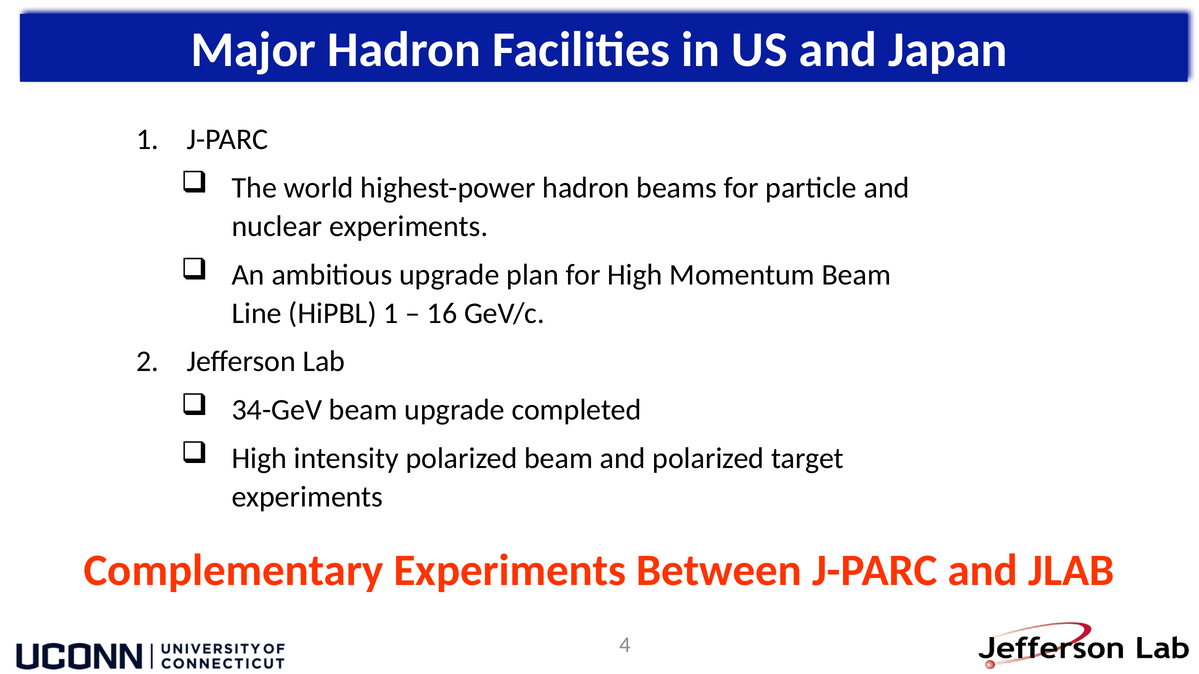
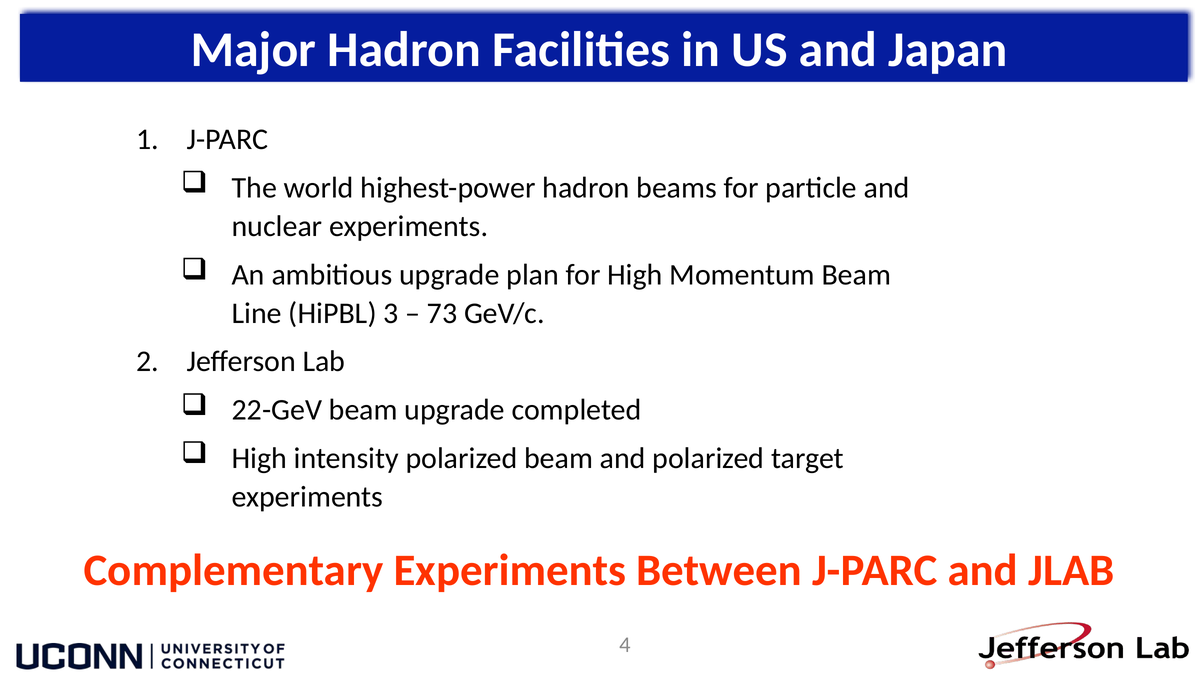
HiPBL 1: 1 -> 3 (391, 313)
16: 16 -> 73 (442, 313)
34-GeV: 34-GeV -> 22-GeV (277, 410)
